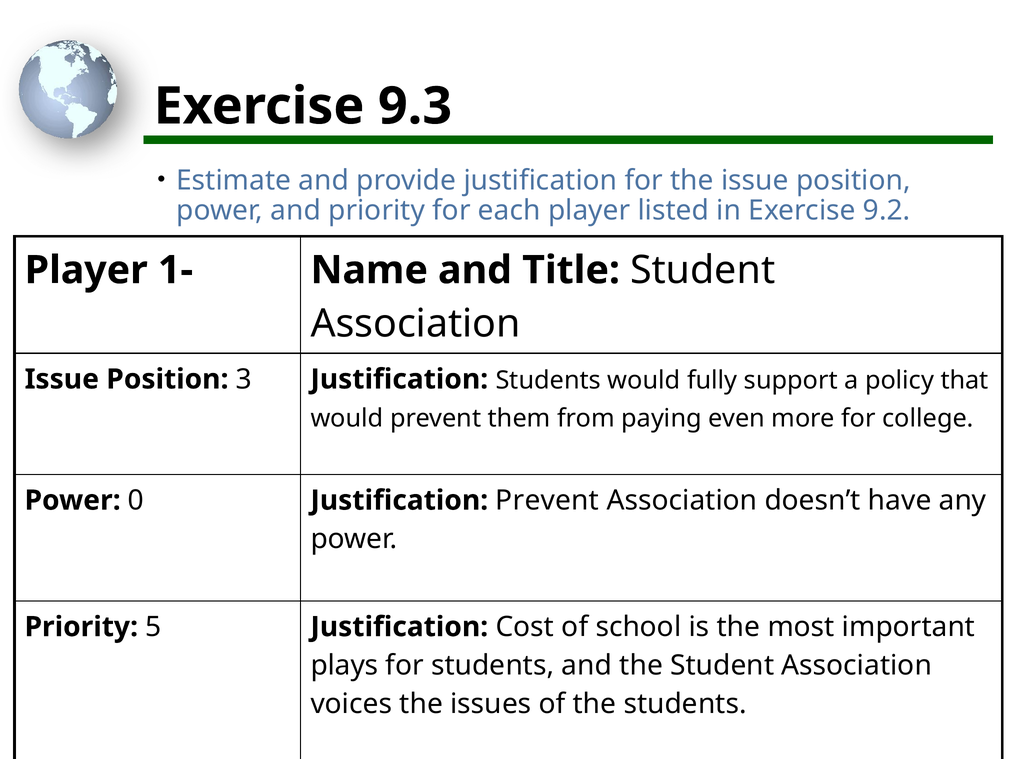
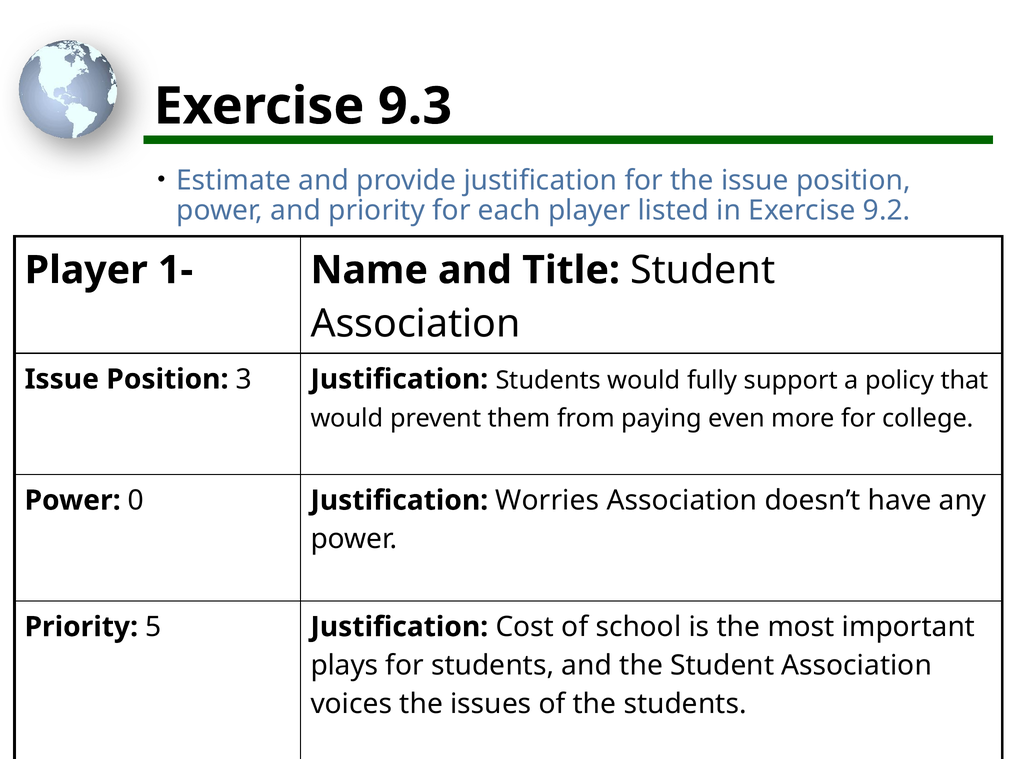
Justification Prevent: Prevent -> Worries (547, 501)
